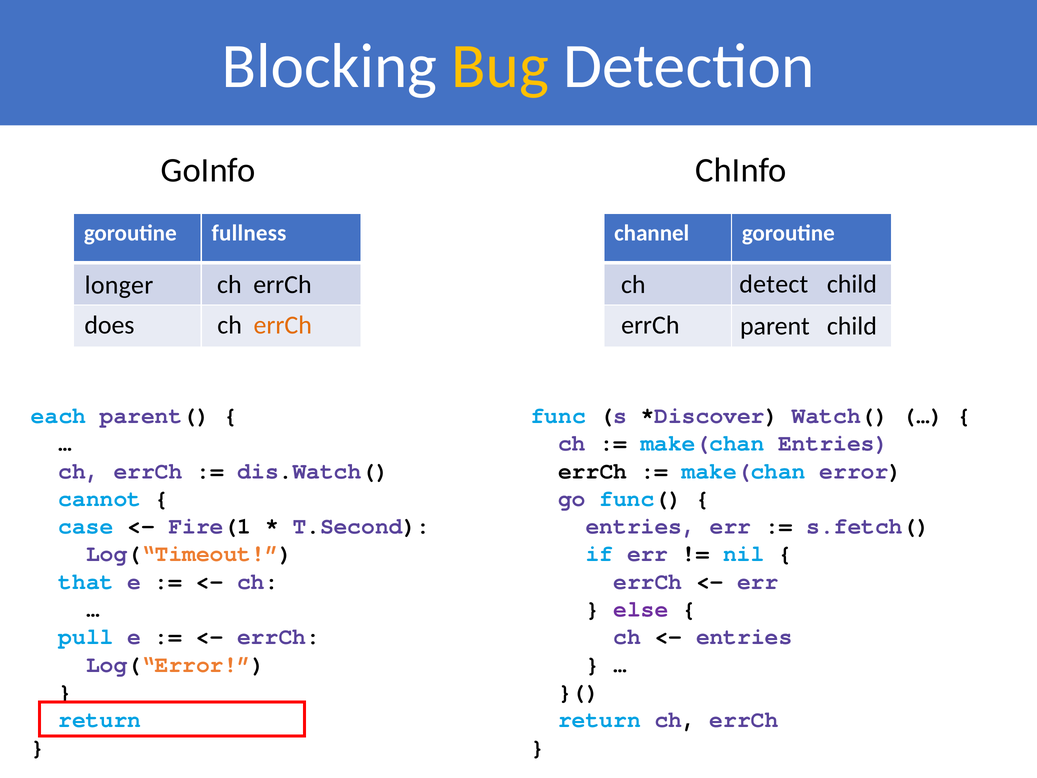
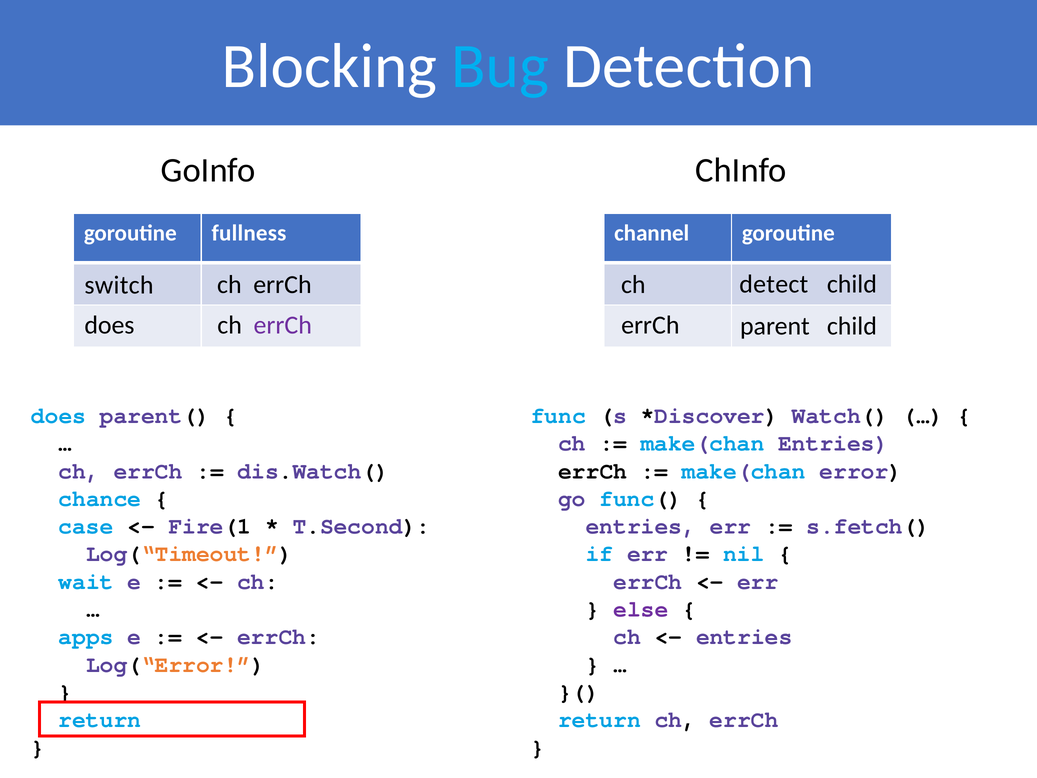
Bug colour: yellow -> light blue (500, 67)
longer: longer -> switch (119, 285)
errCh colour: orange -> purple (283, 325)
each: each -> does (59, 415)
cannot: cannot -> chance (100, 498)
that: that -> wait (86, 581)
pull: pull -> apps (86, 637)
